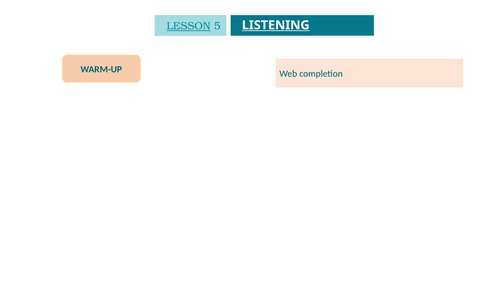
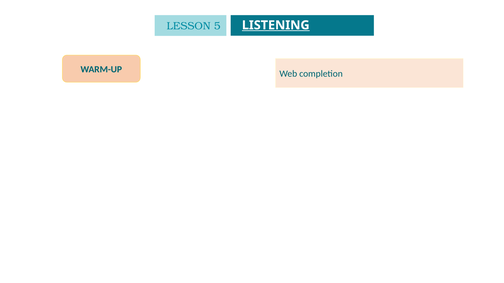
LESSON underline: present -> none (189, 26)
